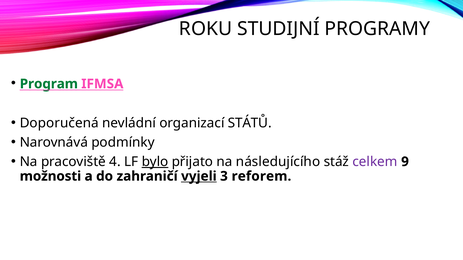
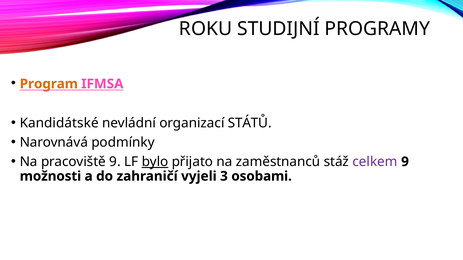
Program colour: green -> orange (49, 84)
Doporučená: Doporučená -> Kandidátské (59, 123)
pracoviště 4: 4 -> 9 (115, 162)
následujícího: následujícího -> zaměstnanců (278, 162)
vyjeli underline: present -> none (199, 176)
reforem: reforem -> osobami (262, 176)
